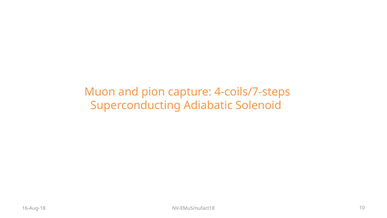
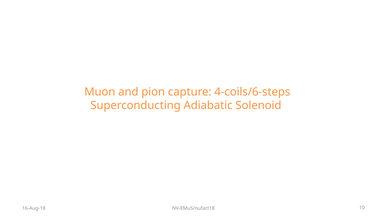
4-coils/7-steps: 4-coils/7-steps -> 4-coils/6-steps (252, 92)
